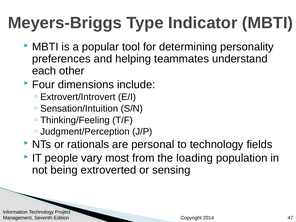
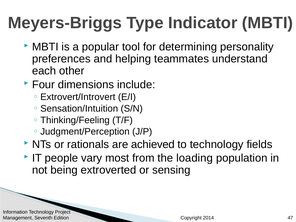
personal: personal -> achieved (153, 144)
